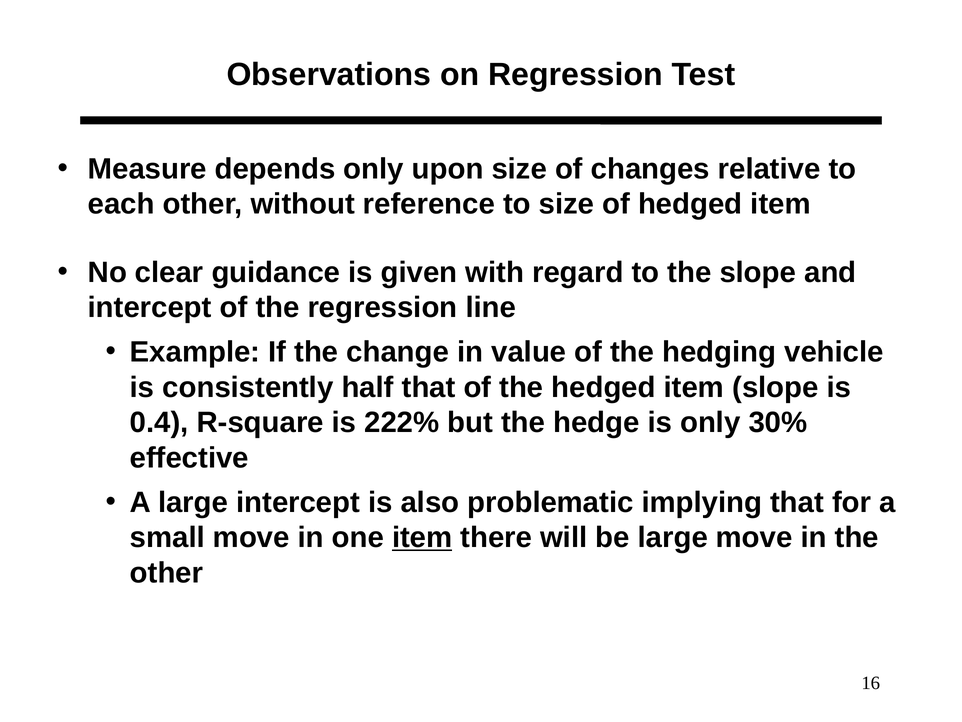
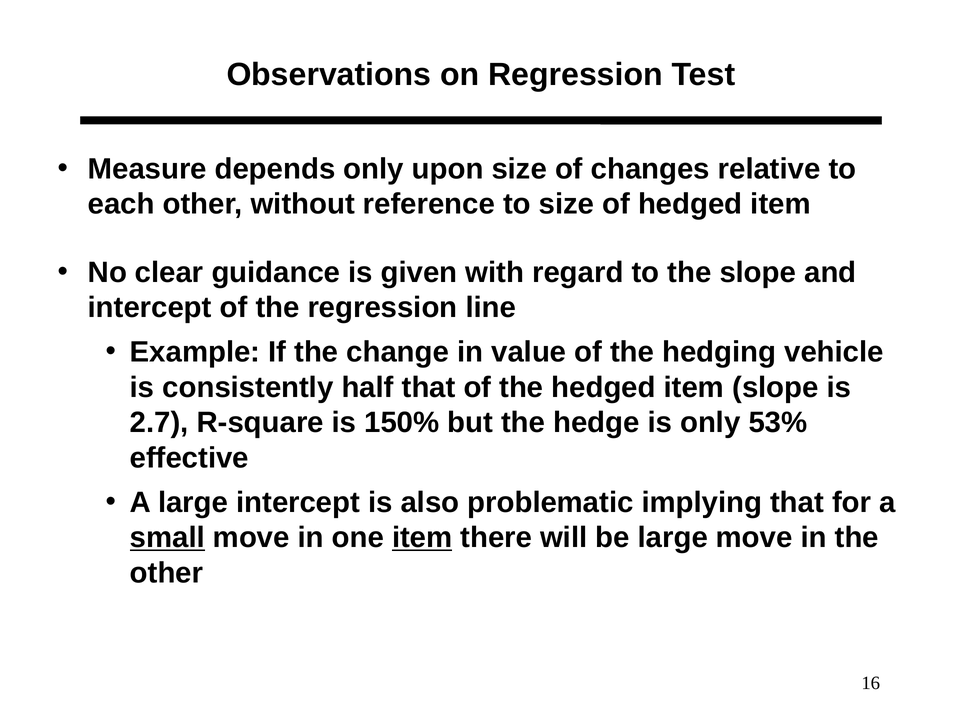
0.4: 0.4 -> 2.7 (159, 422)
222%: 222% -> 150% (402, 422)
30%: 30% -> 53% (778, 422)
small underline: none -> present (167, 537)
